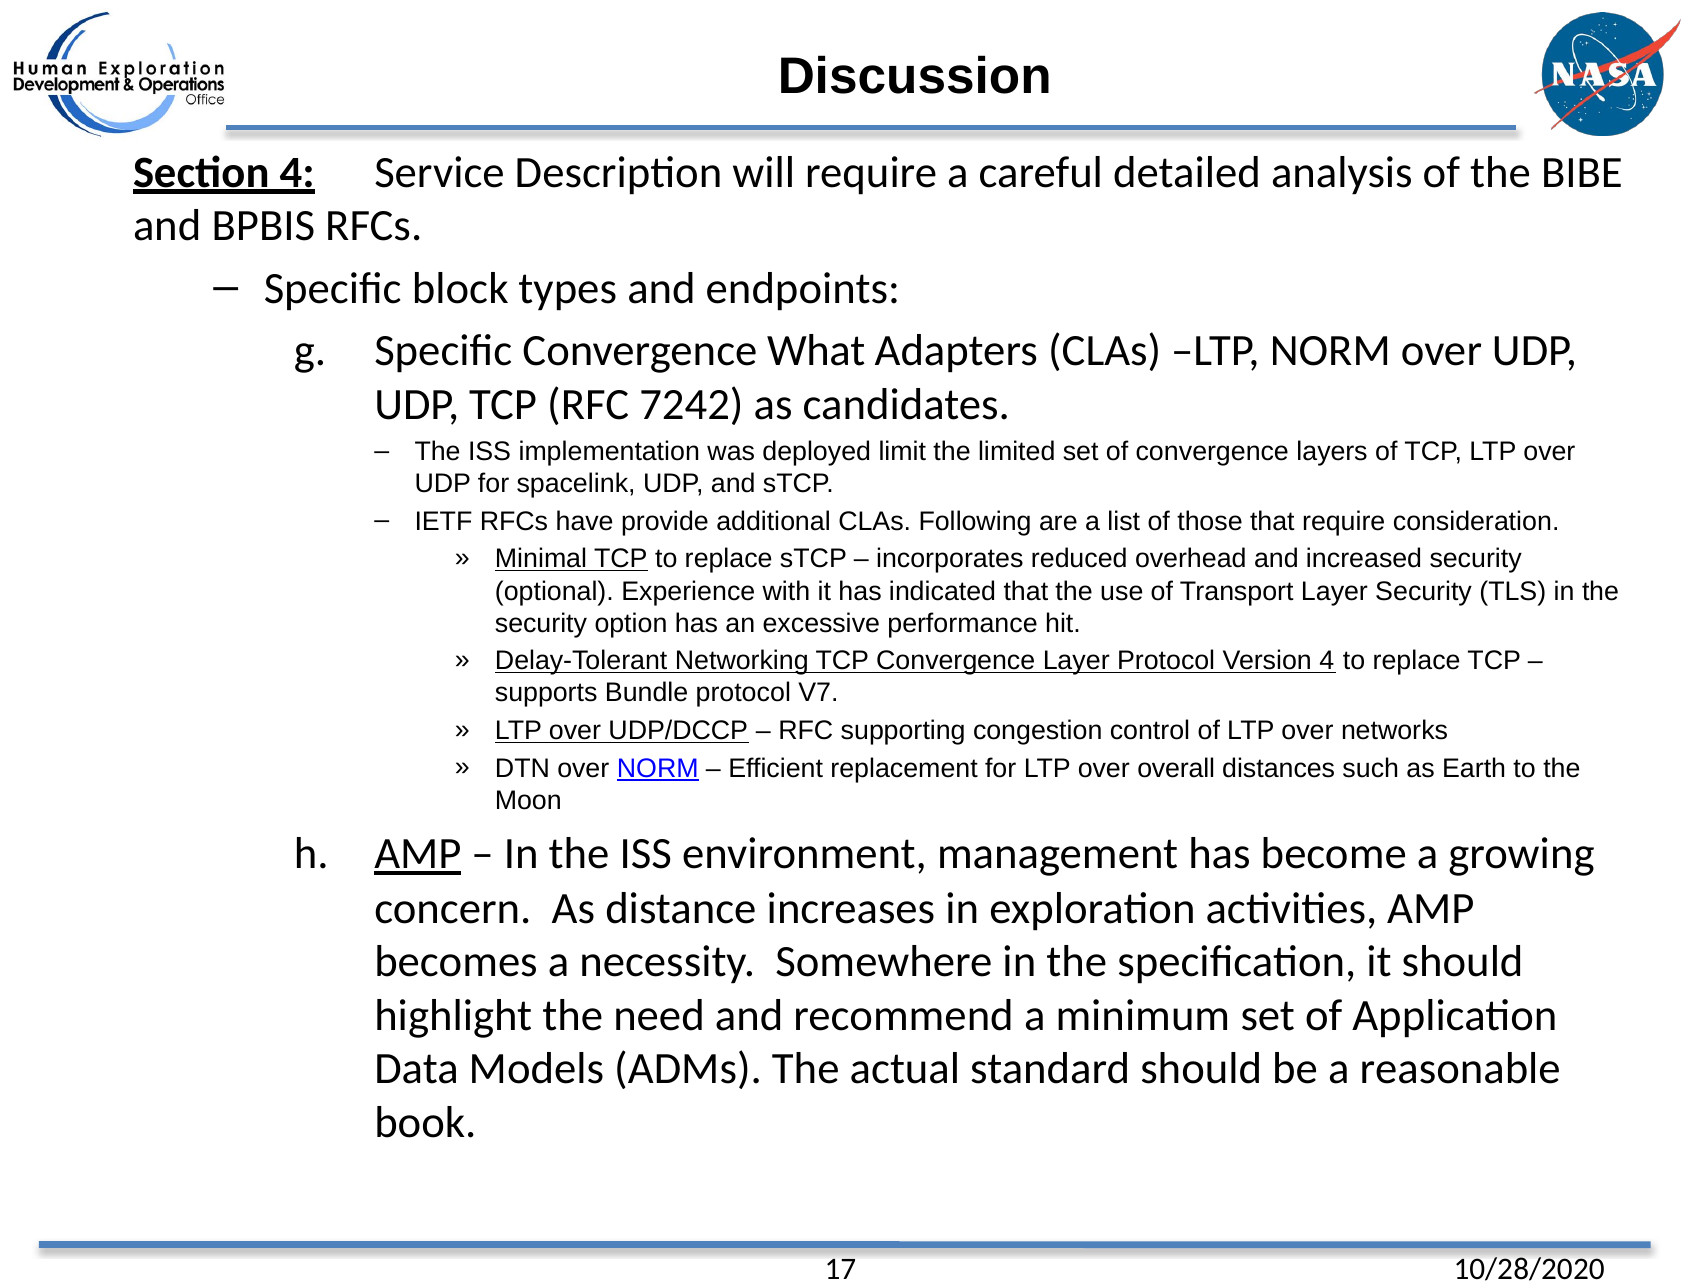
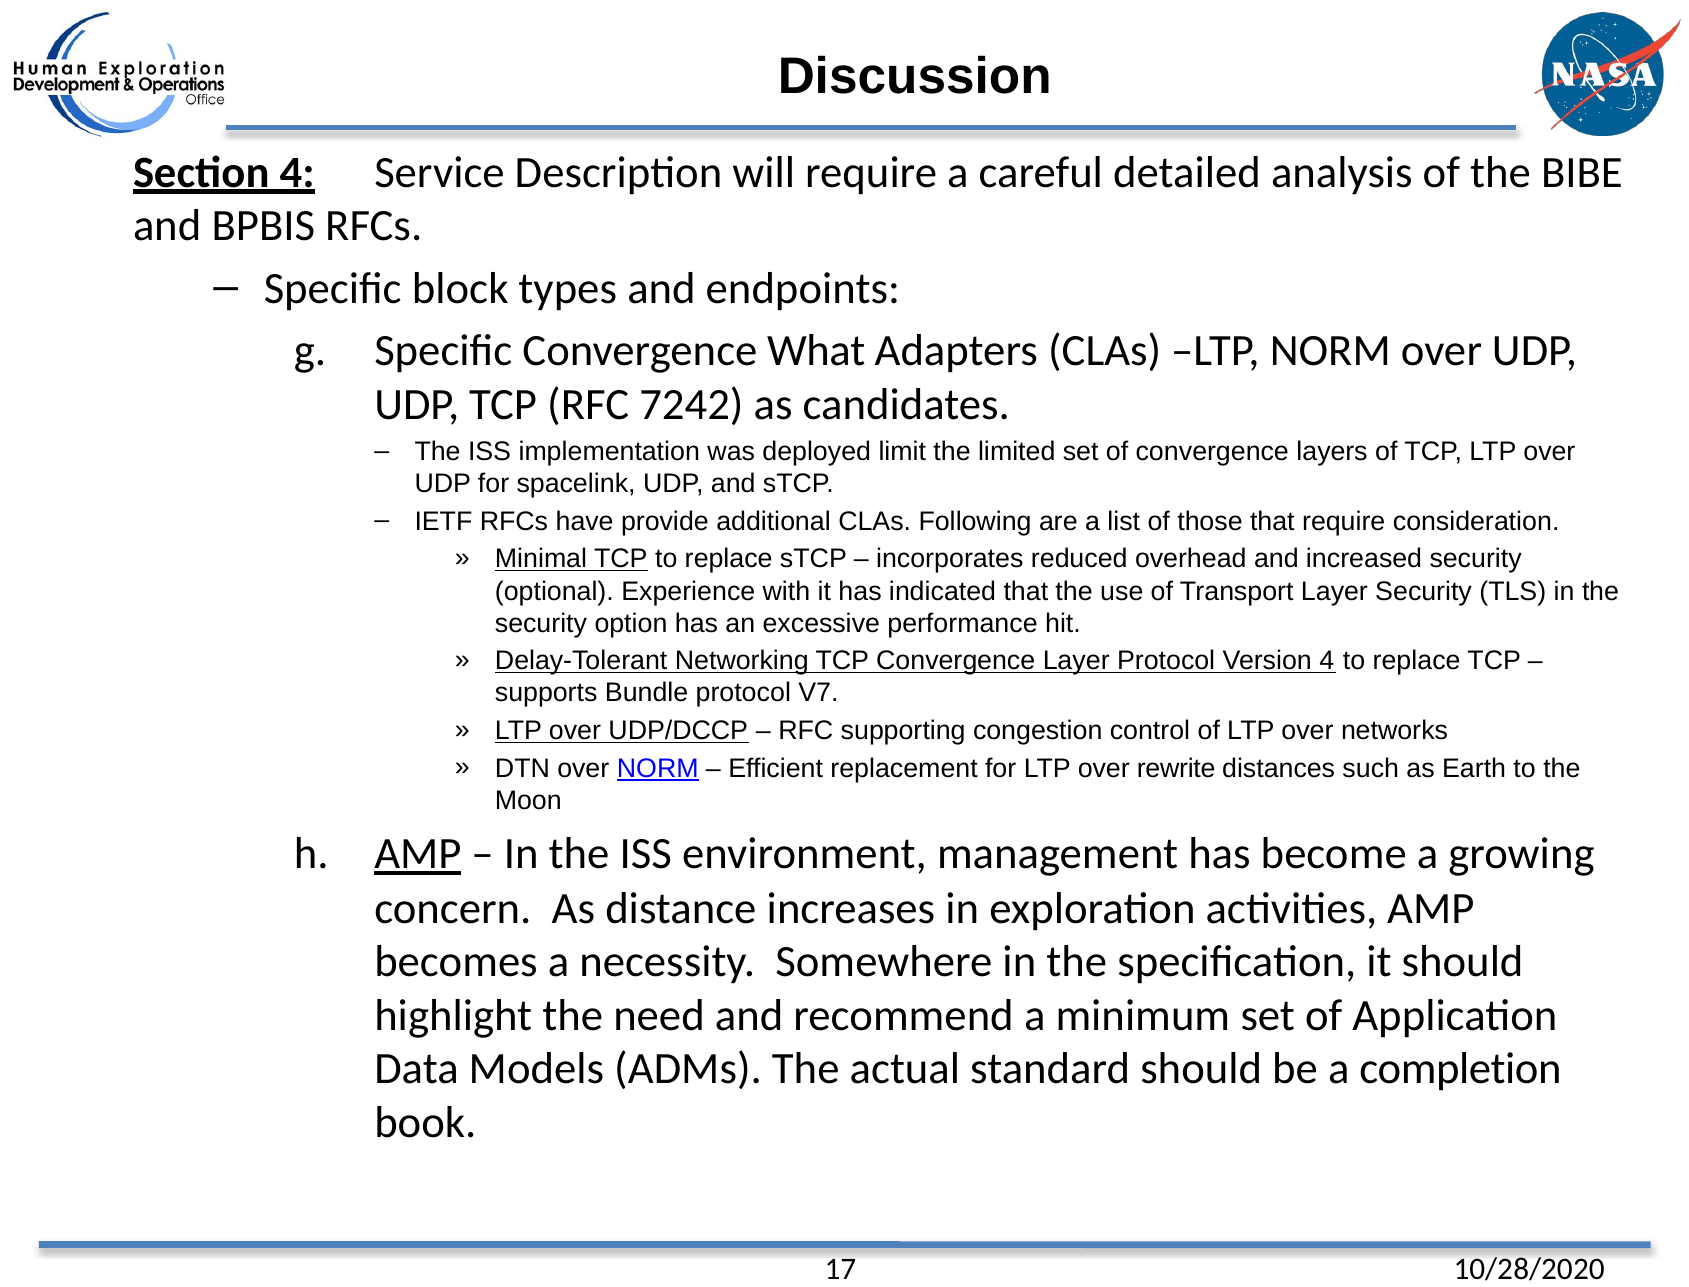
overall: overall -> rewrite (1176, 768)
reasonable: reasonable -> completion (1460, 1069)
